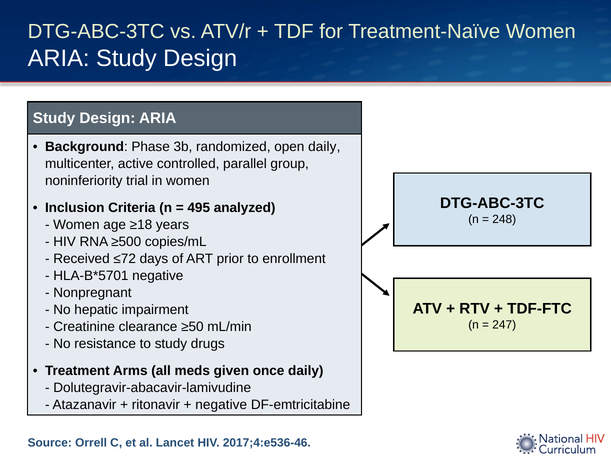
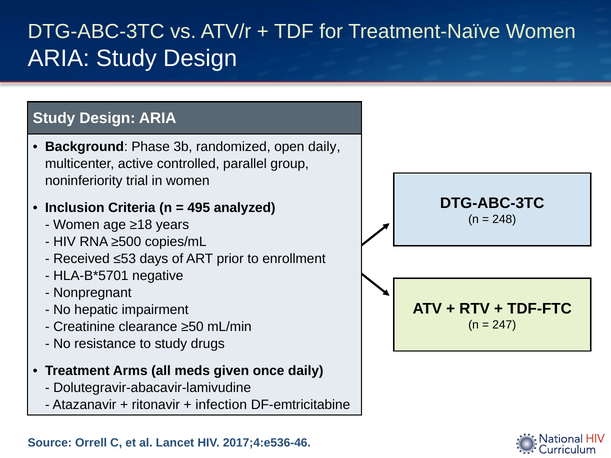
≤72: ≤72 -> ≤53 (125, 259)
negative: negative -> infection (221, 405)
